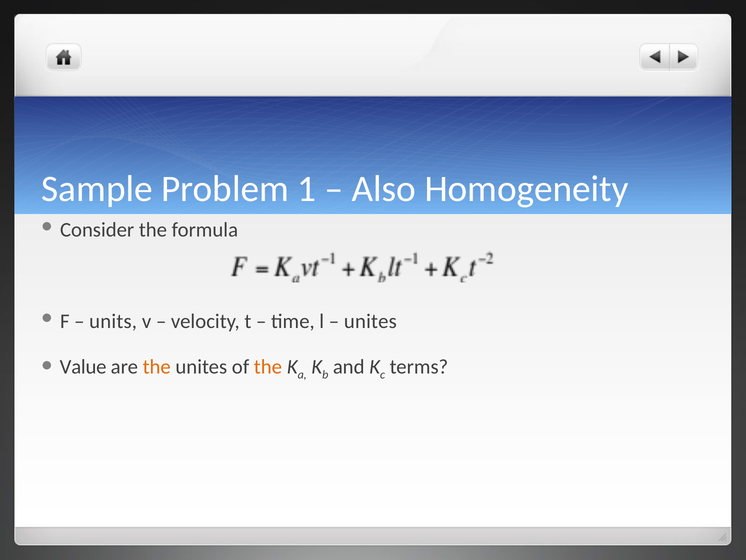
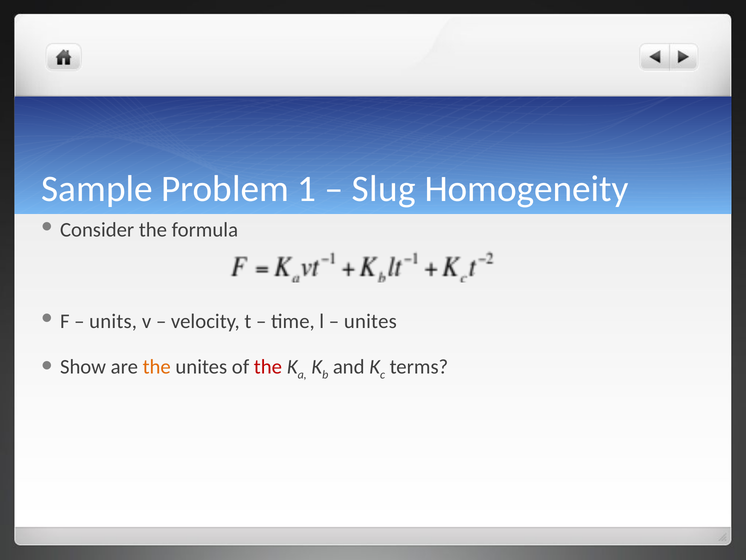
Also: Also -> Slug (384, 189)
Value: Value -> Show (83, 367)
the colour: orange -> red (268, 367)
